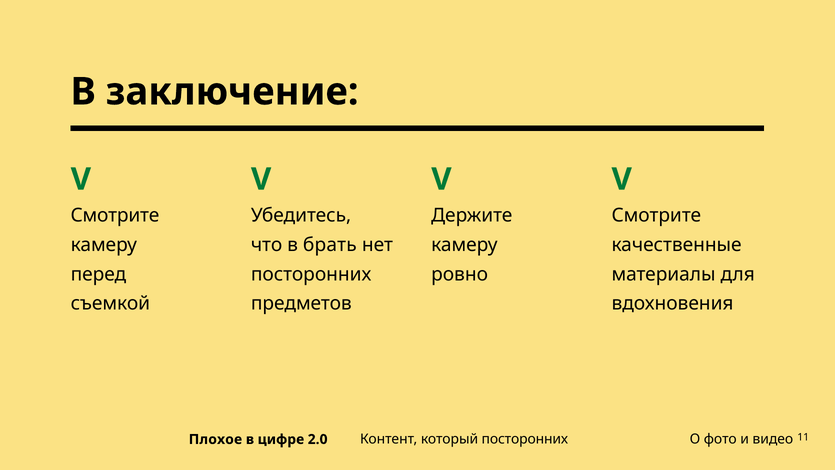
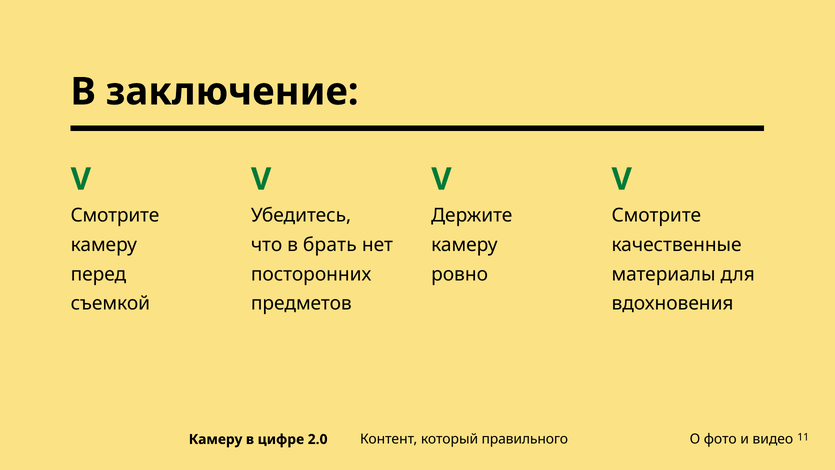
Плохое: Плохое -> Камеру (216, 439)
который посторонних: посторонних -> правильного (525, 439)
